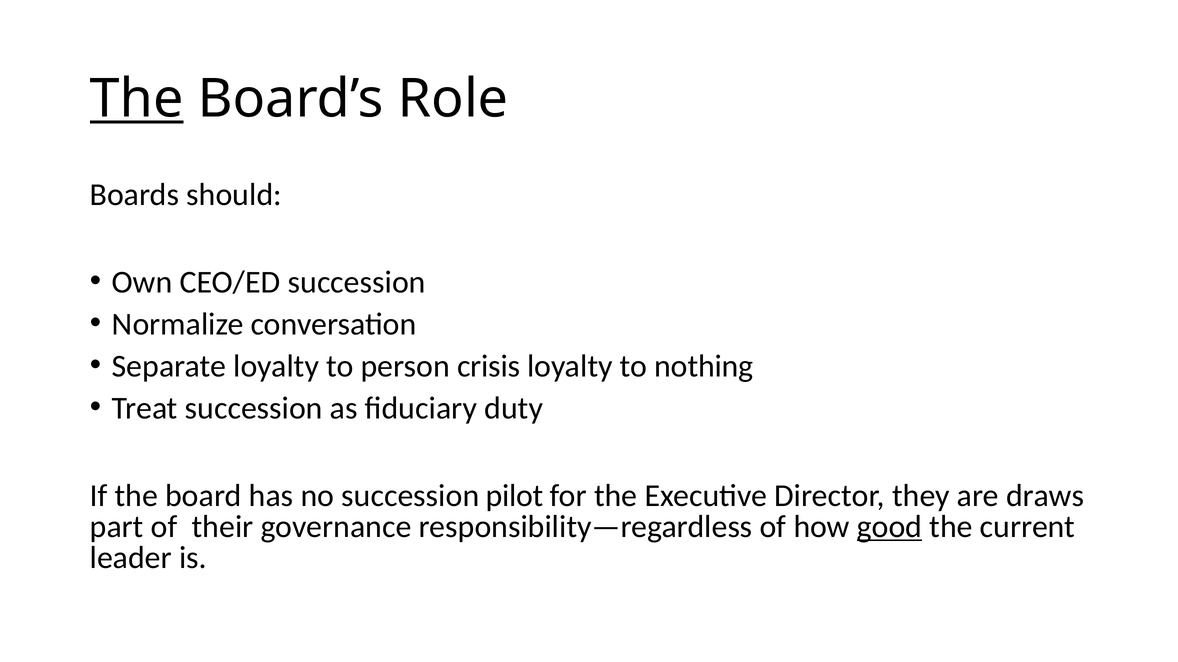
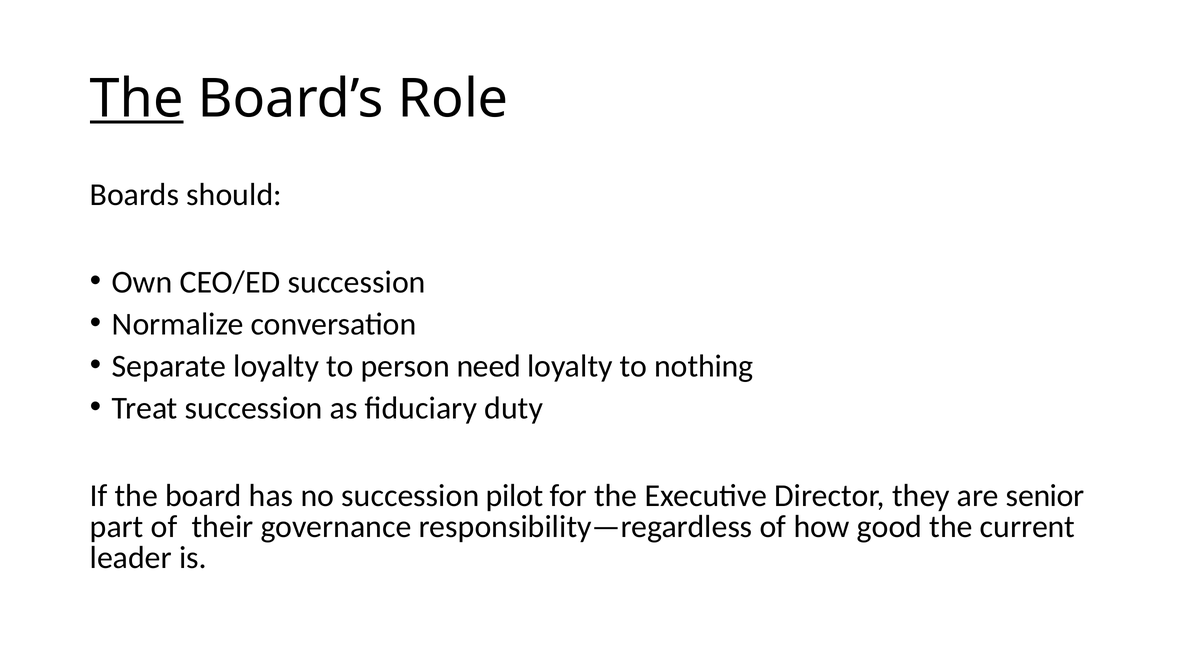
crisis: crisis -> need (489, 367)
draws: draws -> senior (1045, 496)
good underline: present -> none (890, 527)
